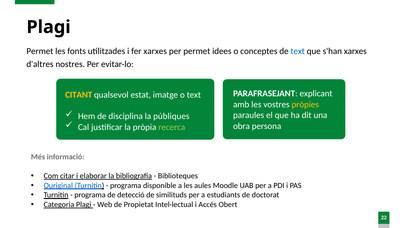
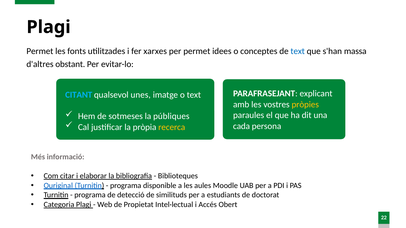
s'han xarxes: xarxes -> massa (355, 51)
nostres: nostres -> obstant (70, 64)
CITANT colour: yellow -> light blue (79, 95)
estat: estat -> unes (141, 95)
disciplina: disciplina -> sotmeses (126, 117)
recerca colour: light green -> yellow (172, 127)
obra: obra -> cada (241, 126)
